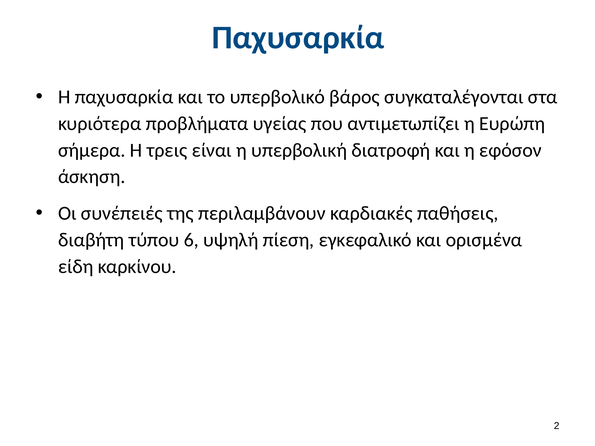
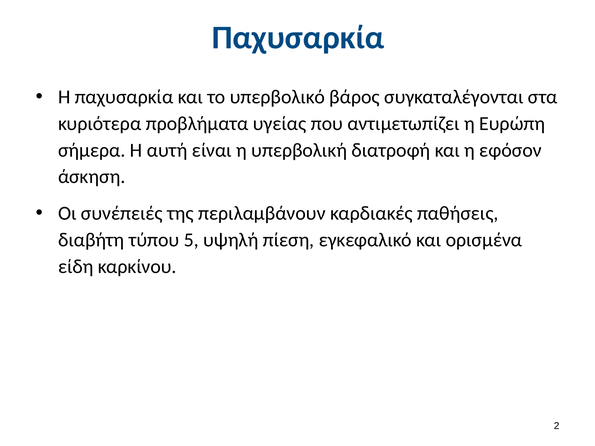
τρεις: τρεις -> αυτή (167, 150)
6: 6 -> 5 (191, 240)
